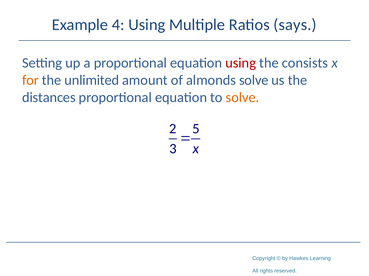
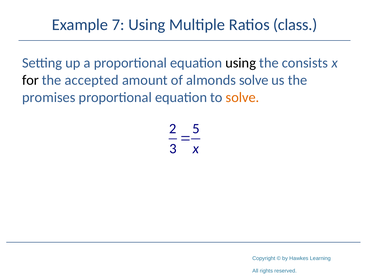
4: 4 -> 7 (118, 25)
says: says -> class (295, 25)
using colour: red -> black (241, 63)
for colour: orange -> black (30, 80)
unlimited: unlimited -> accepted (92, 80)
distances: distances -> promises (49, 98)
